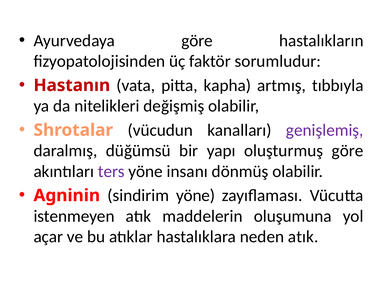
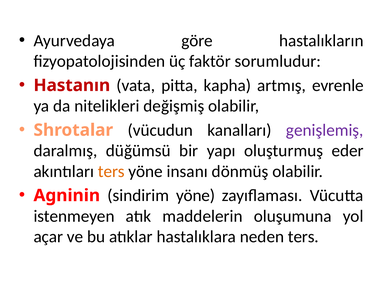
tıbbıyla: tıbbıyla -> evrenle (338, 85)
oluşturmuş göre: göre -> eder (348, 151)
ters colour: purple -> orange (111, 172)
neden atık: atık -> ters (303, 237)
